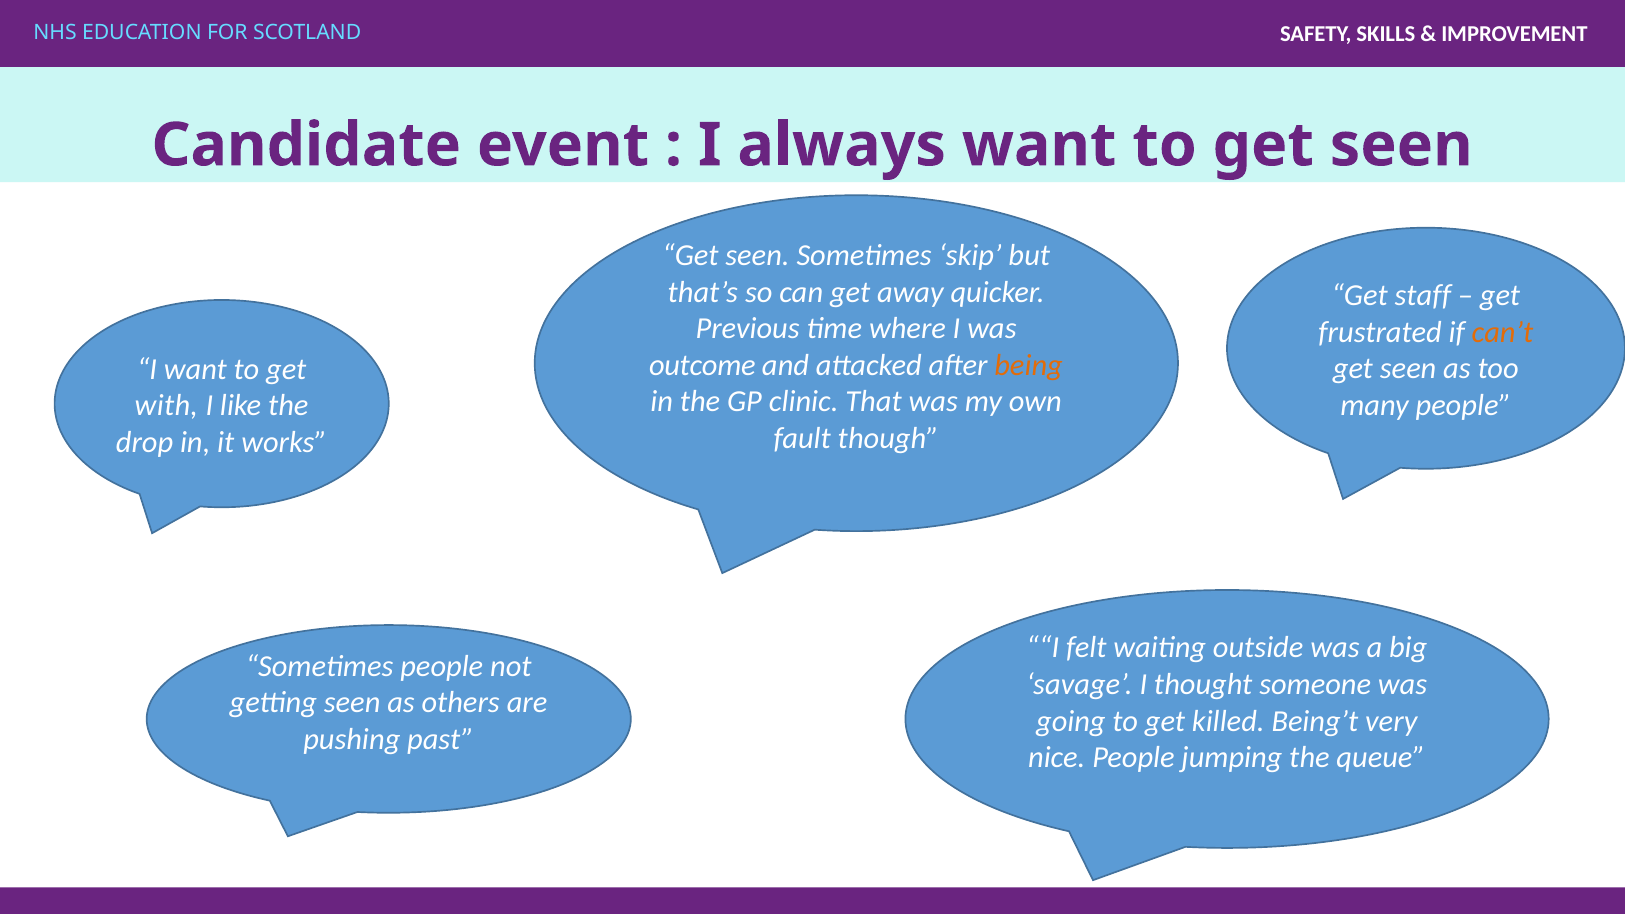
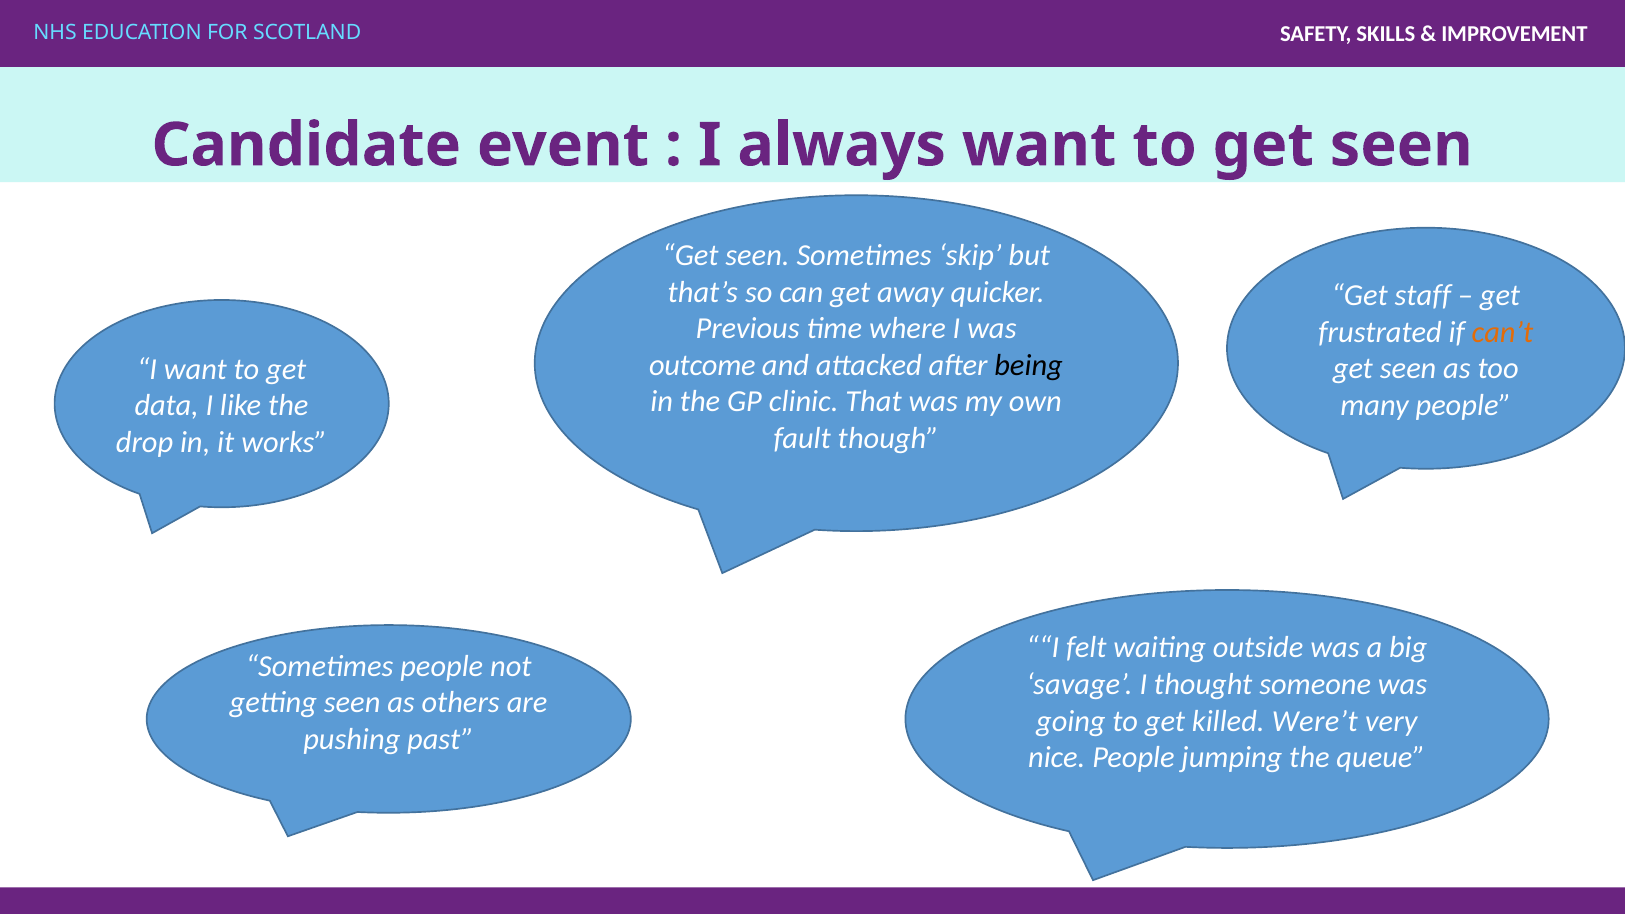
being colour: orange -> black (1029, 365)
with: with -> data (167, 406)
Being’t: Being’t -> Were’t (1315, 721)
